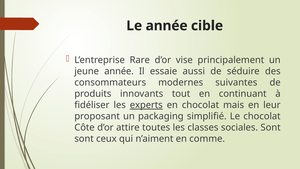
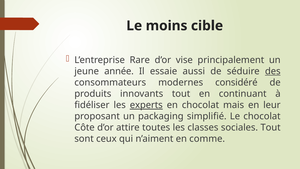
Le année: année -> moins (167, 26)
des underline: none -> present (273, 71)
suivantes: suivantes -> considéré (236, 82)
sociales Sont: Sont -> Tout (271, 127)
